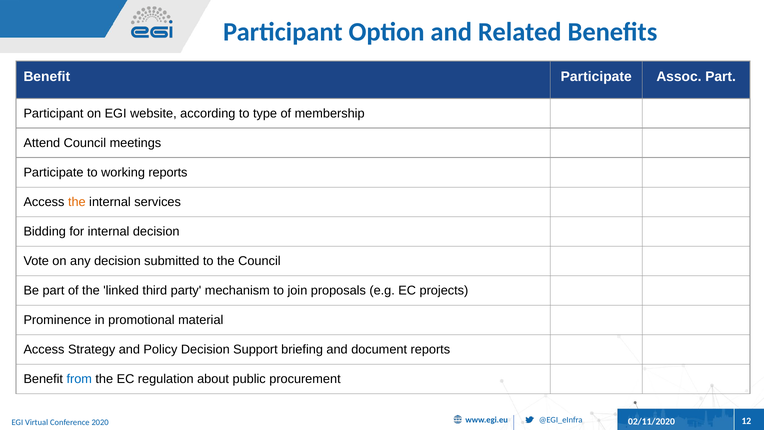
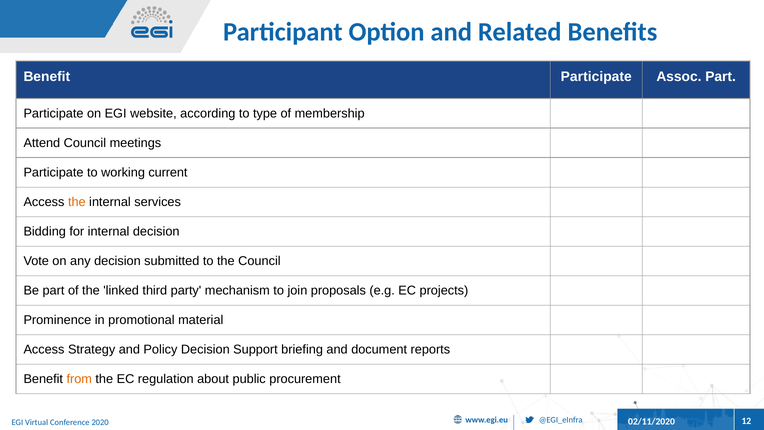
Participant: Participant -> Participate (53, 113)
working reports: reports -> current (168, 172)
from colour: blue -> orange (79, 379)
